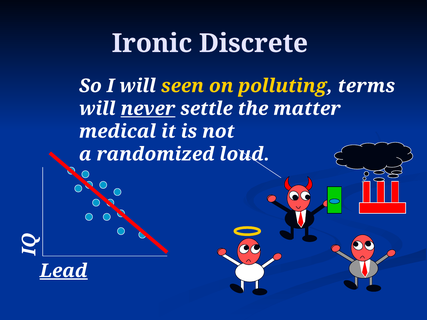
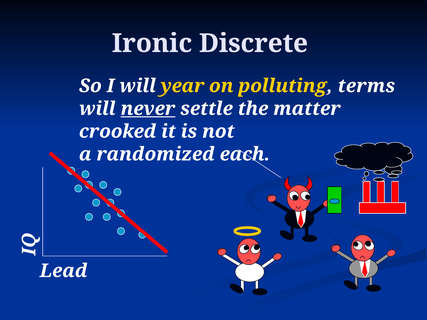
seen: seen -> year (183, 86)
medical: medical -> crooked (118, 132)
loud: loud -> each (245, 154)
Lead underline: present -> none (64, 271)
